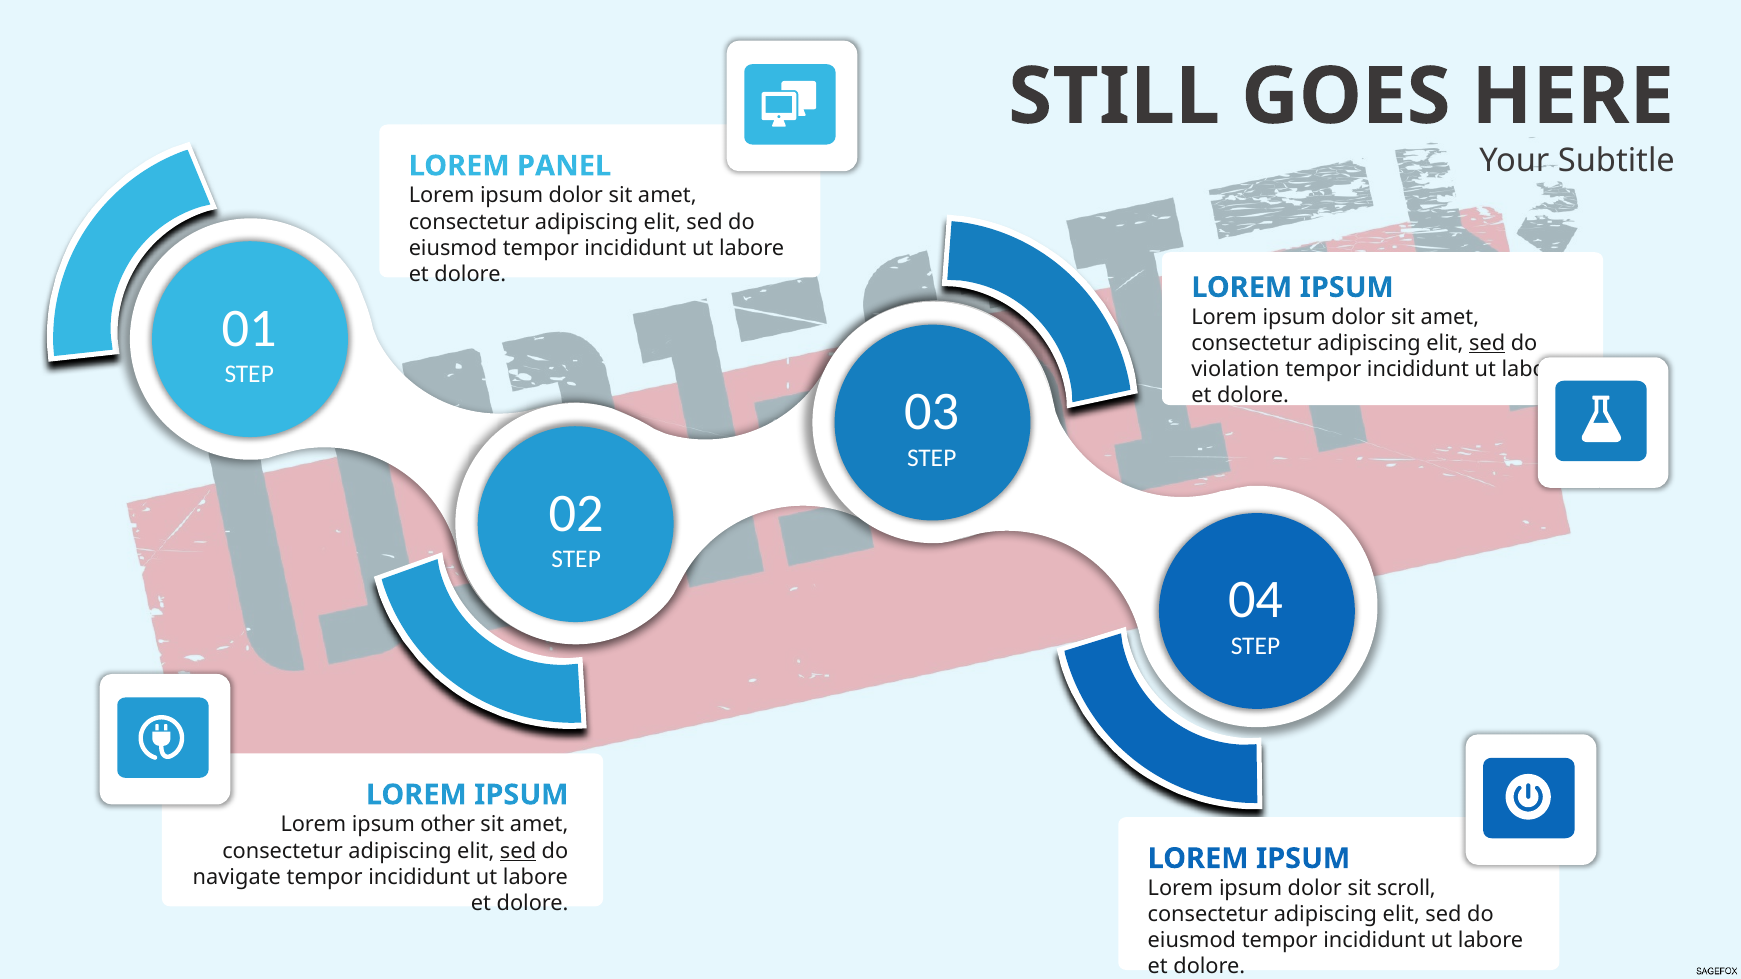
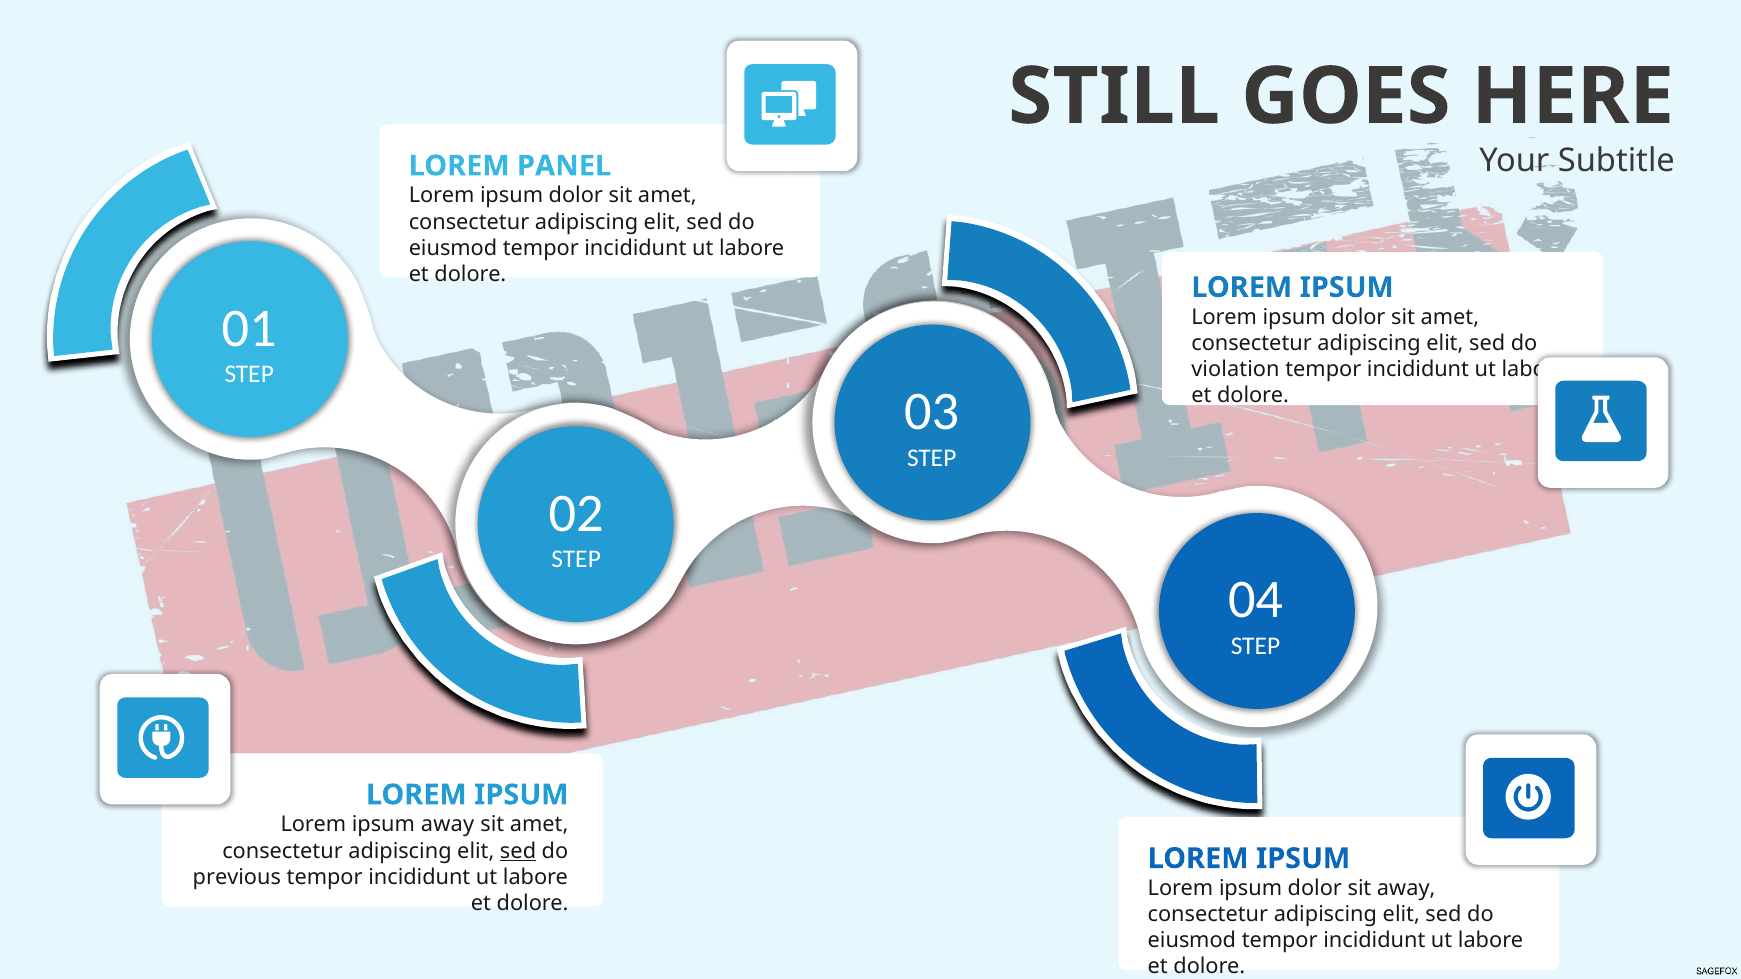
sed underline: present -> none (1487, 344)
ipsum other: other -> away (447, 825)
navigate: navigate -> previous (237, 877)
sit scroll: scroll -> away (1406, 889)
